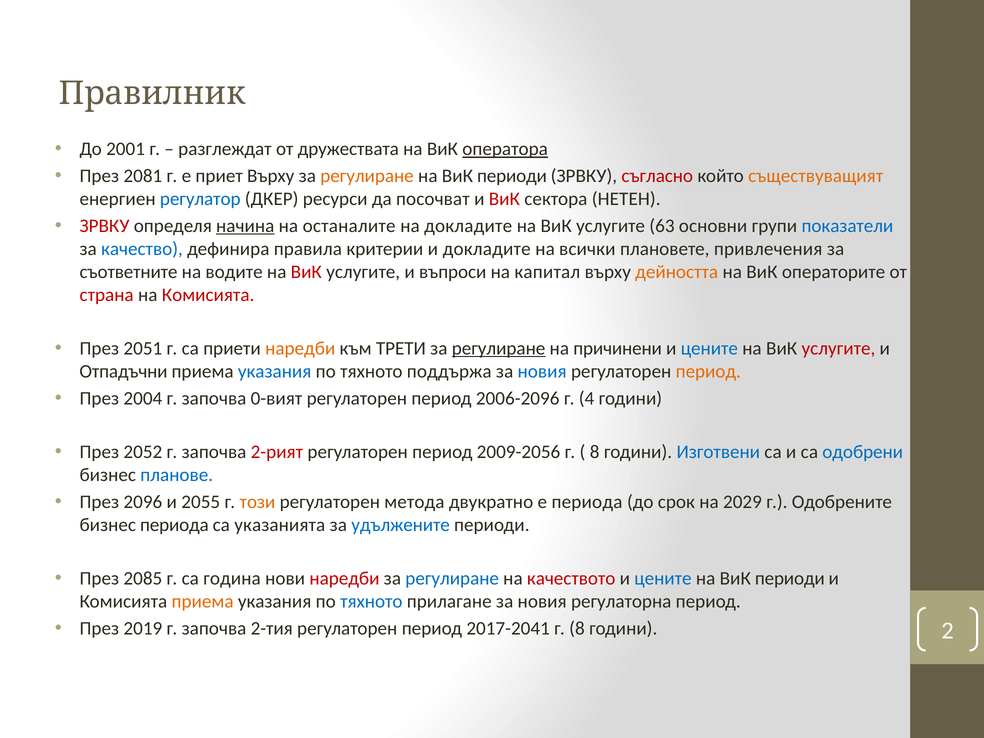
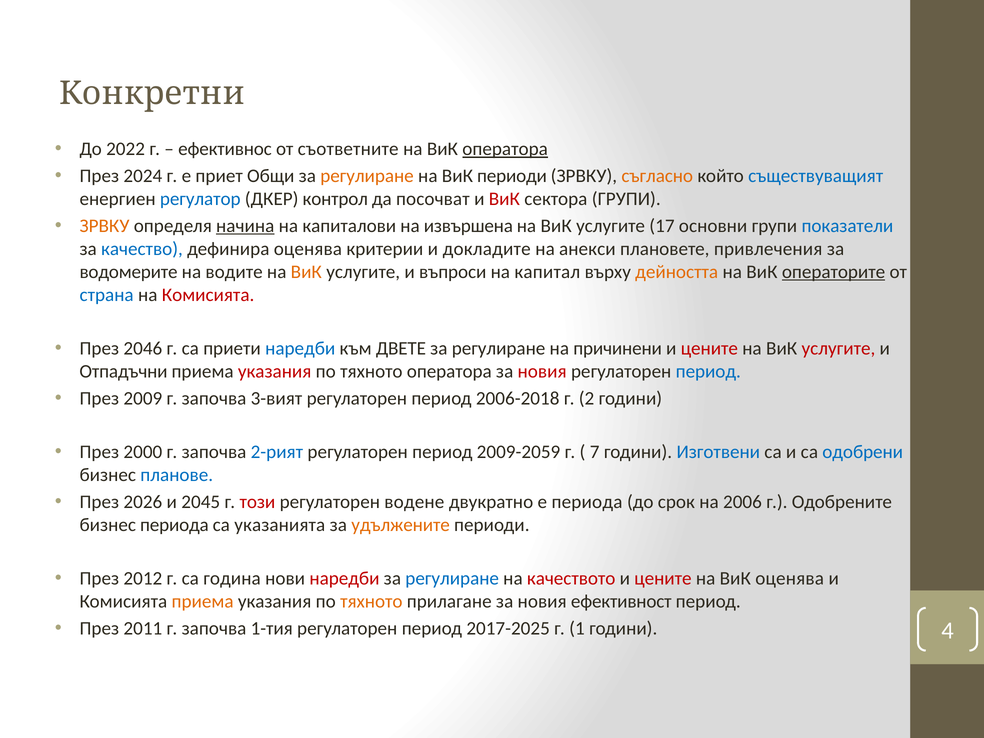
Правилник: Правилник -> Конкретни (152, 93)
2001: 2001 -> 2022 (126, 149)
разглеждат: разглеждат -> ефективнос (225, 149)
дружествата: дружествата -> съответните (348, 149)
2081: 2081 -> 2024 (143, 176)
приет Върху: Върху -> Общи (271, 176)
съгласно colour: red -> orange (657, 176)
съществуващият colour: orange -> blue (816, 176)
ресурси: ресурси -> контрол (335, 199)
сектора НЕТЕН: НЕТЕН -> ГРУПИ (626, 199)
ЗРВКУ colour: red -> orange (105, 226)
останалите: останалите -> капиталови (349, 226)
на докладите: докладите -> извършена (468, 226)
63: 63 -> 17 (662, 226)
дефинира правила: правила -> оценява (308, 249)
всички: всички -> анекси (587, 249)
съответните: съответните -> водомерите (129, 272)
ВиК colour: red -> orange (306, 272)
операторите underline: none -> present (834, 272)
страна colour: red -> blue (107, 295)
2051: 2051 -> 2046 (143, 348)
наредби colour: orange -> blue (300, 348)
ТРЕТИ: ТРЕТИ -> ДВЕТЕ (401, 348)
регулиране underline: present -> none (499, 348)
цените colour: blue -> red (709, 348)
указания colour: blue -> red (275, 371)
тяхното поддържа: поддържа -> оператора (449, 371)
новия colour: blue -> red (542, 371)
период colour: orange -> blue (708, 371)
2004: 2004 -> 2009 (143, 398)
0-вият: 0-вият -> 3-вият (276, 398)
2006-2096: 2006-2096 -> 2006-2018 (518, 398)
4: 4 -> 2 (587, 398)
2052: 2052 -> 2000 (143, 452)
2-рият colour: red -> blue (277, 452)
2009-2056: 2009-2056 -> 2009-2059 (519, 452)
8: 8 -> 7 (595, 452)
2096: 2096 -> 2026 (143, 502)
2055: 2055 -> 2045 (201, 502)
този colour: orange -> red (257, 502)
метода: метода -> водене (414, 502)
2029: 2029 -> 2006 (742, 502)
удължените colour: blue -> orange (401, 525)
2085: 2085 -> 2012 (143, 579)
цените colour: blue -> red (663, 579)
периоди: периоди -> оценява (790, 579)
тяхното colour: blue -> orange (371, 602)
регулаторна: регулаторна -> ефективност (621, 602)
2019: 2019 -> 2011 (143, 628)
2-тия: 2-тия -> 1-тия (272, 628)
2017-2041: 2017-2041 -> 2017-2025 (508, 628)
г 8: 8 -> 1 (577, 628)
2: 2 -> 4 (948, 631)
